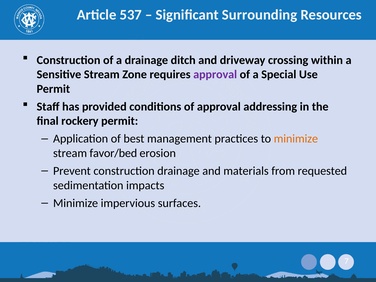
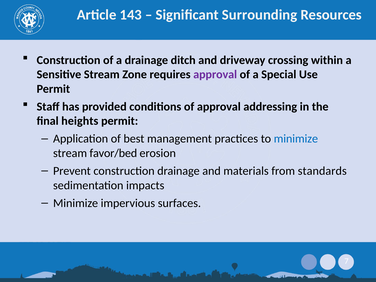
537: 537 -> 143 (131, 15)
rockery: rockery -> heights (80, 121)
minimize colour: orange -> blue (296, 139)
requested: requested -> standards (322, 171)
